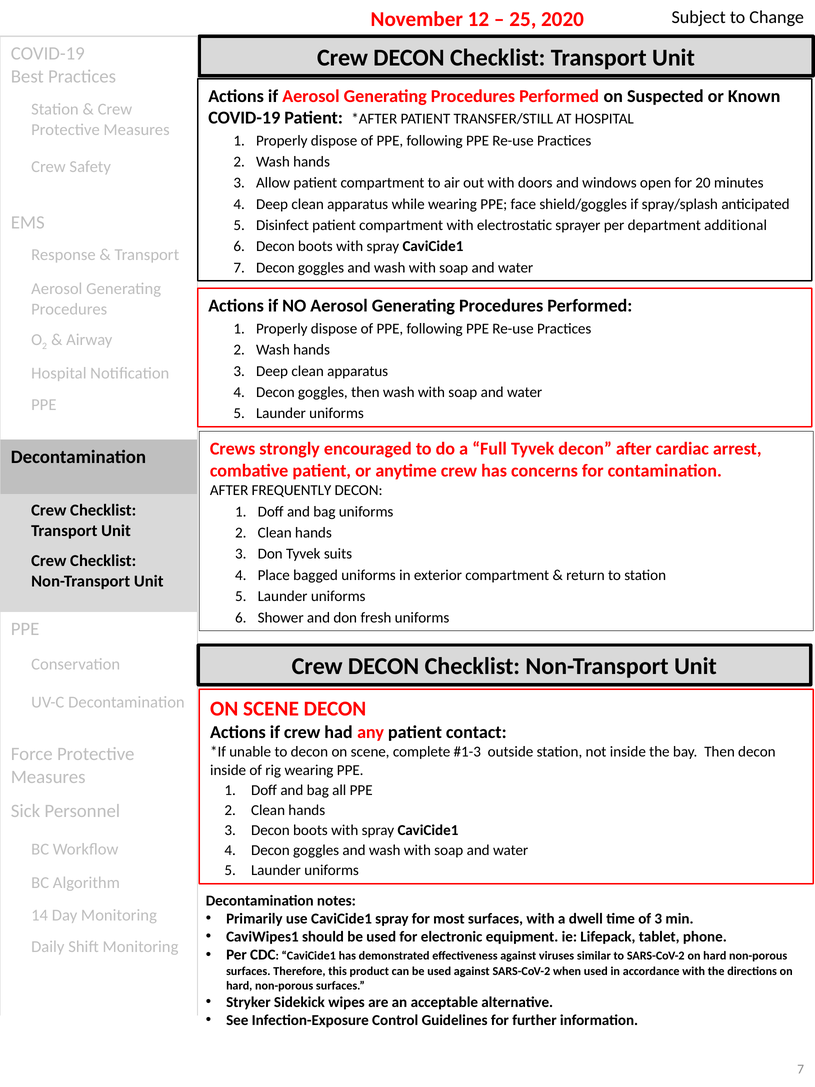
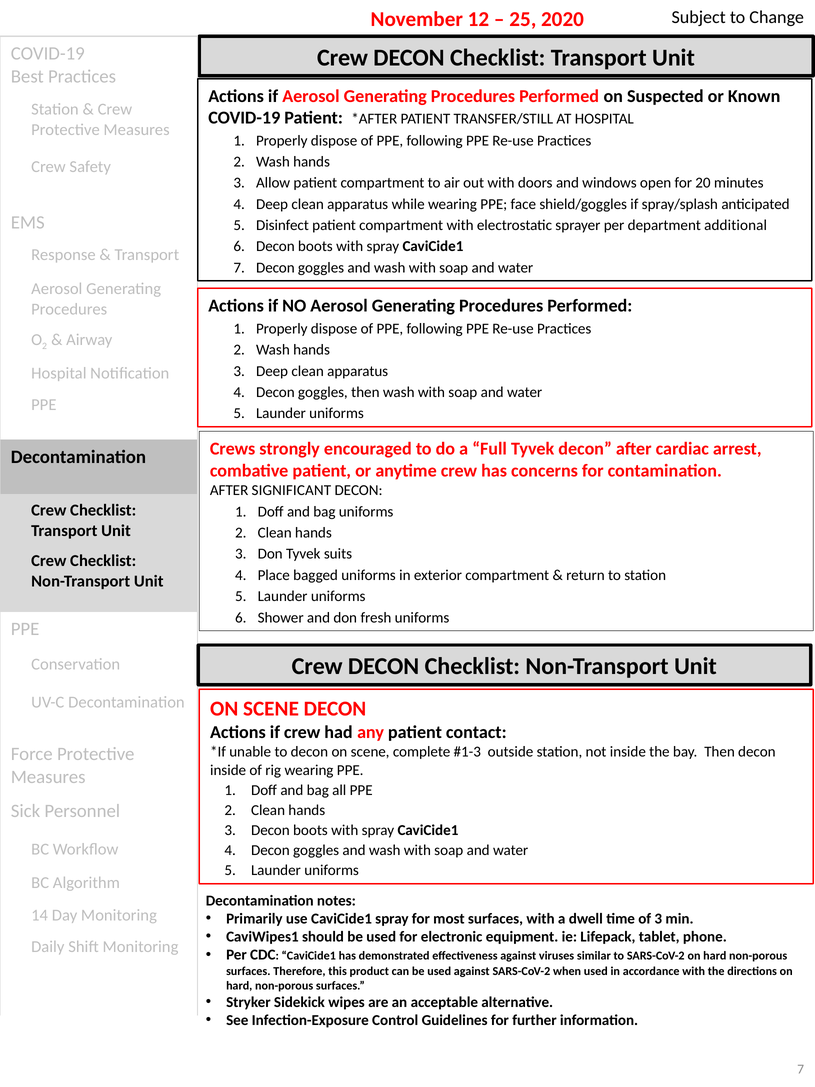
FREQUENTLY: FREQUENTLY -> SIGNIFICANT (291, 490)
